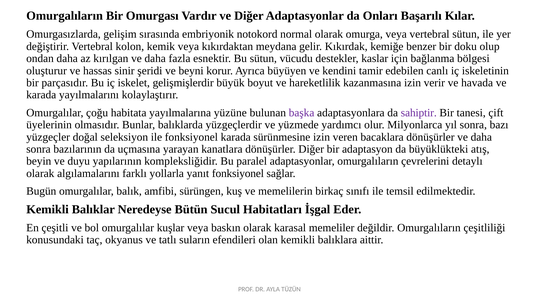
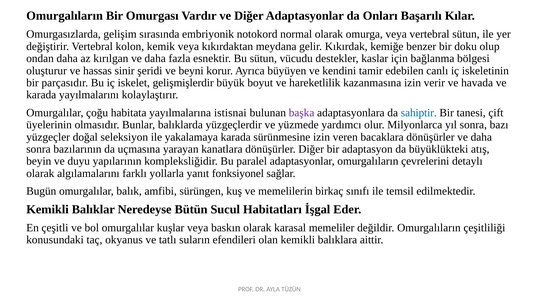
yüzüne: yüzüne -> istisnai (230, 113)
sahiptir colour: purple -> blue (419, 113)
ile fonksiyonel: fonksiyonel -> yakalamaya (191, 137)
